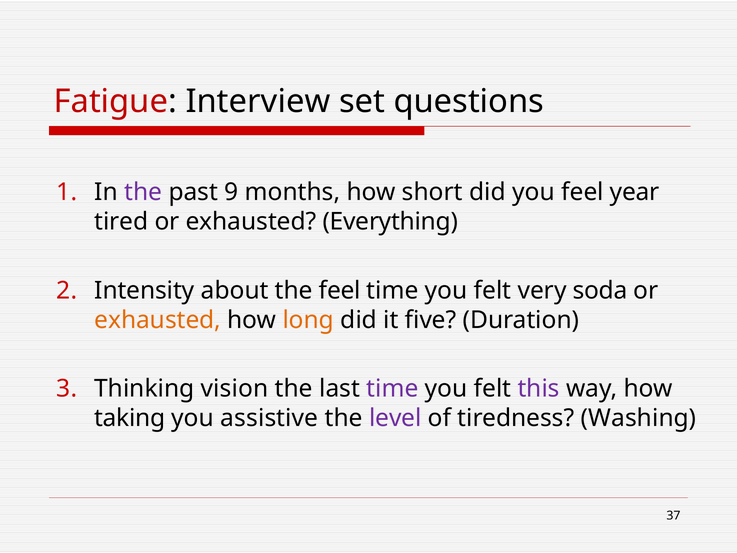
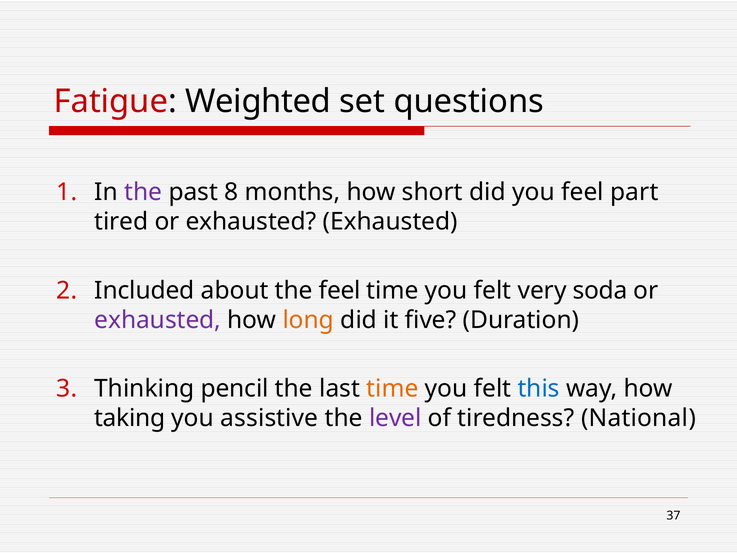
Interview: Interview -> Weighted (258, 102)
9: 9 -> 8 (231, 192)
year: year -> part (634, 192)
exhausted Everything: Everything -> Exhausted (390, 222)
Intensity: Intensity -> Included (144, 290)
exhausted colour: orange -> purple (158, 320)
vision: vision -> pencil (235, 389)
time colour: purple -> orange (392, 389)
this colour: purple -> blue (539, 389)
Washing: Washing -> National (638, 418)
